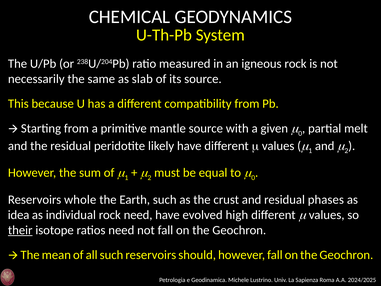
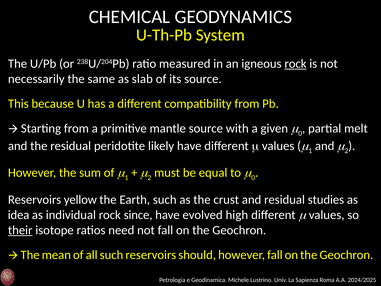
rock underline: none -> present (296, 64)
whole: whole -> yellow (80, 199)
phases: phases -> studies (326, 199)
rock need: need -> since (138, 215)
